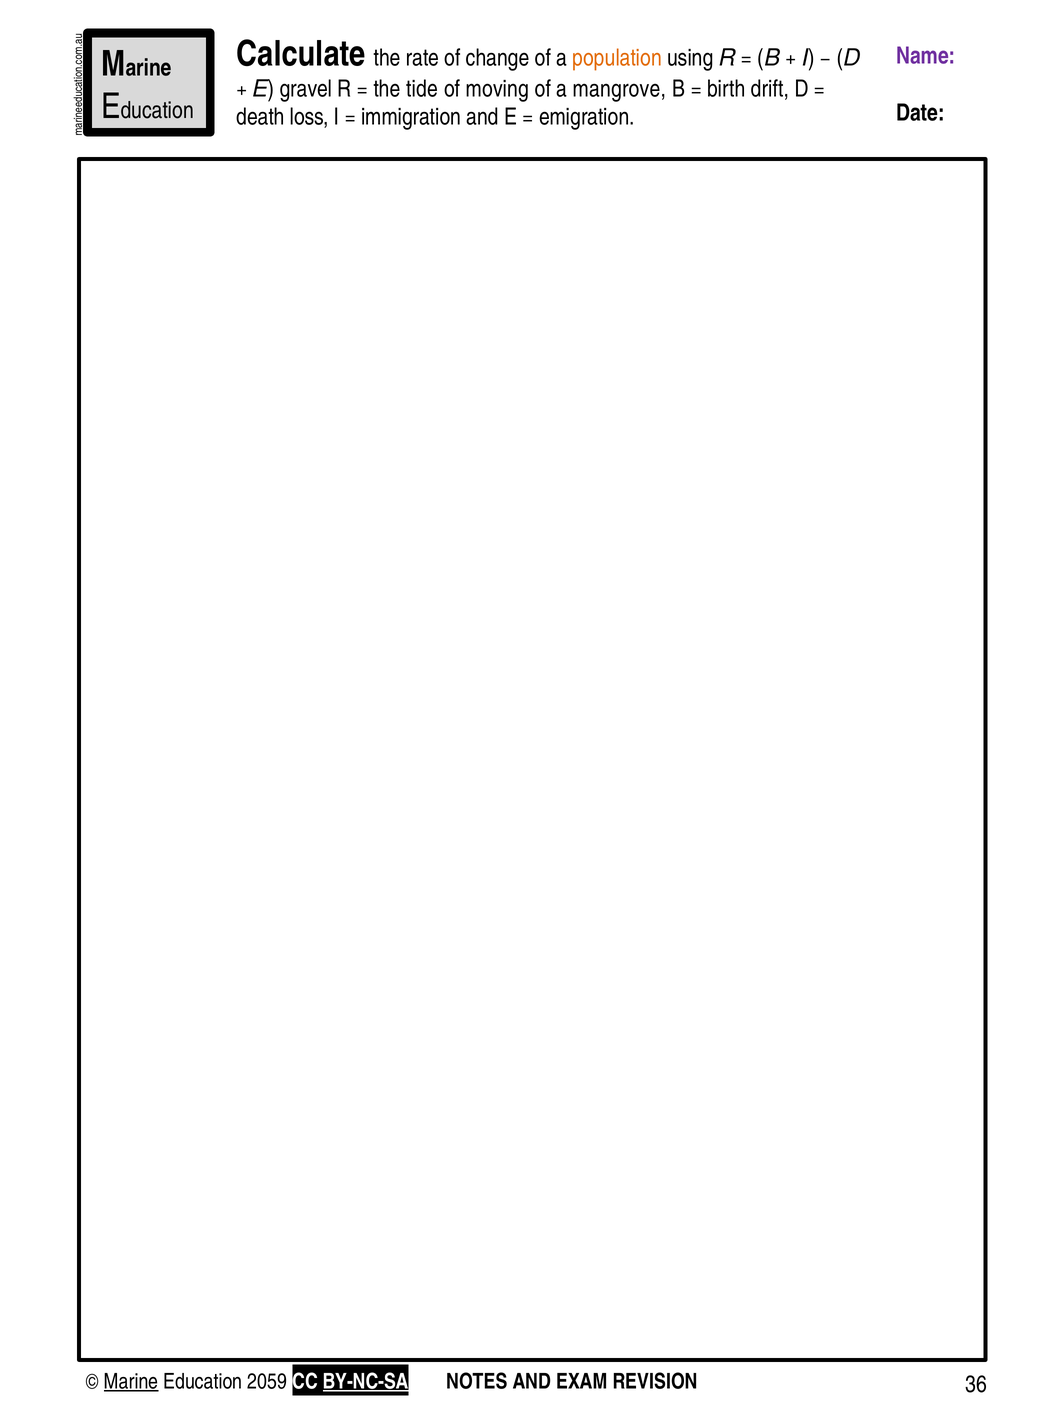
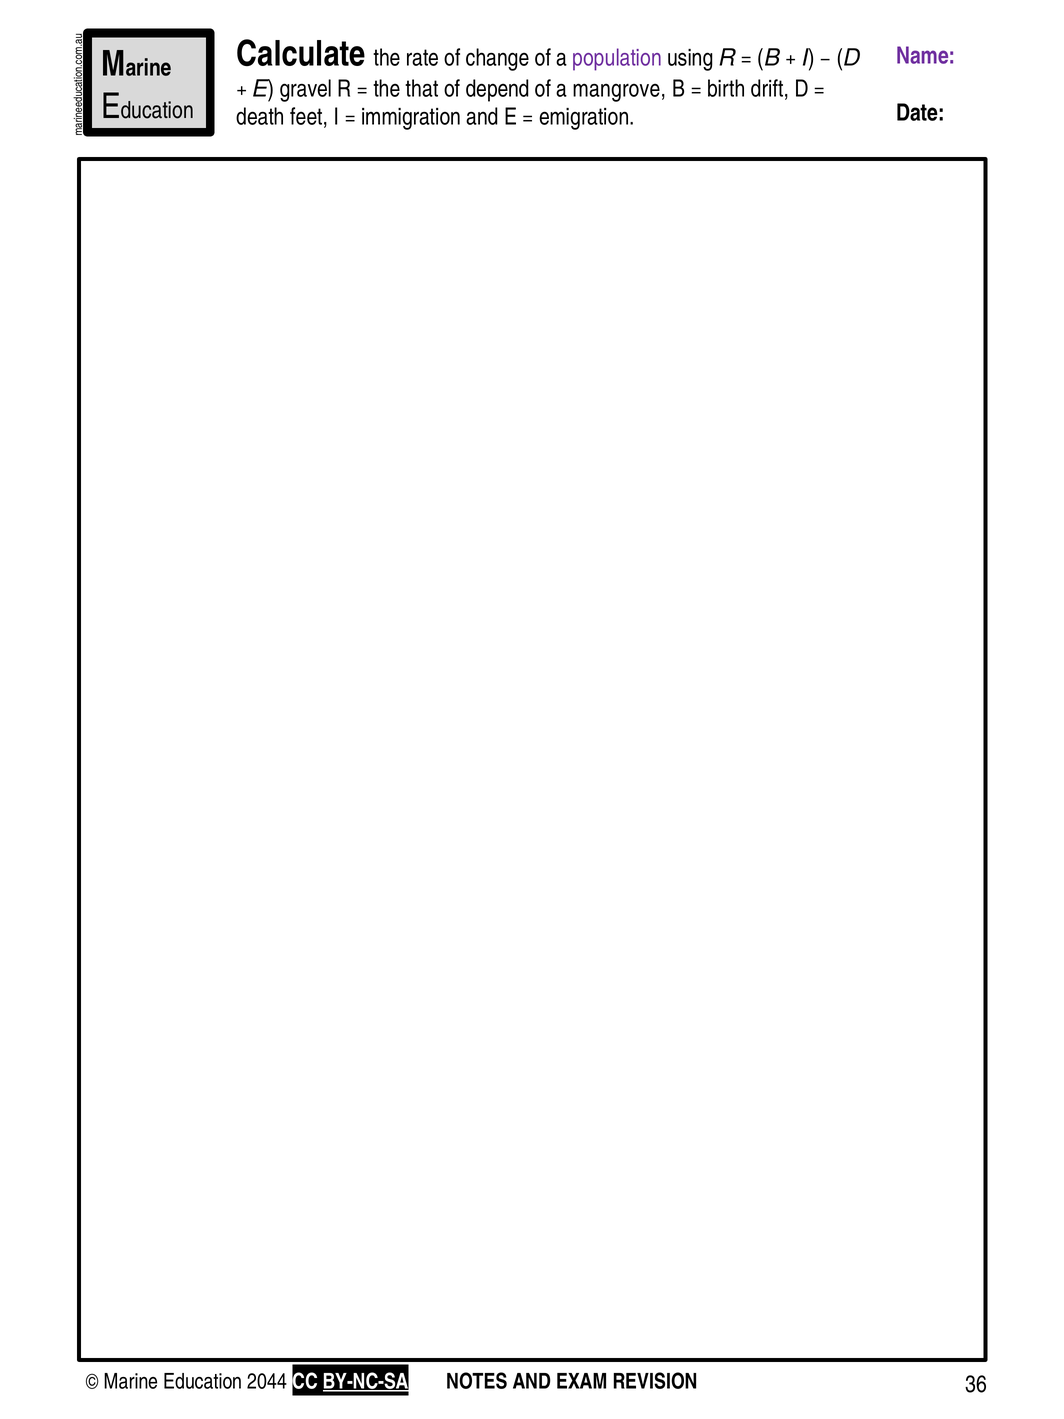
population colour: orange -> purple (617, 58)
tide: tide -> that (422, 89)
moving: moving -> depend (498, 89)
loss: loss -> feet (309, 117)
Marine underline: present -> none (131, 1381)
2059: 2059 -> 2044 (267, 1381)
